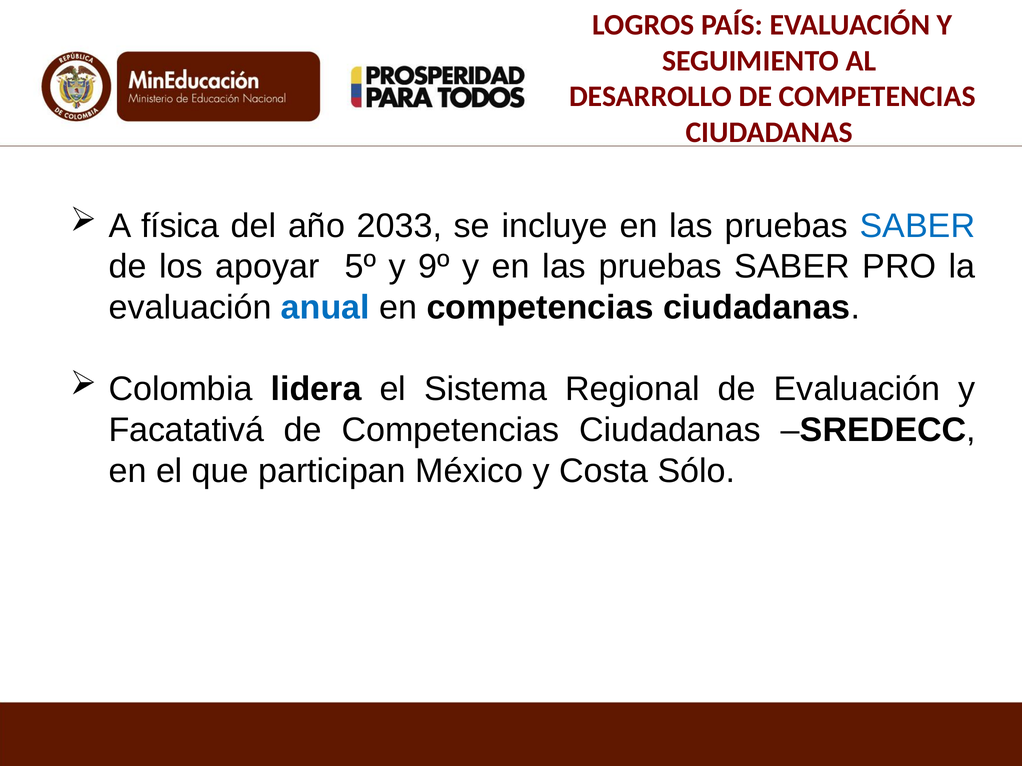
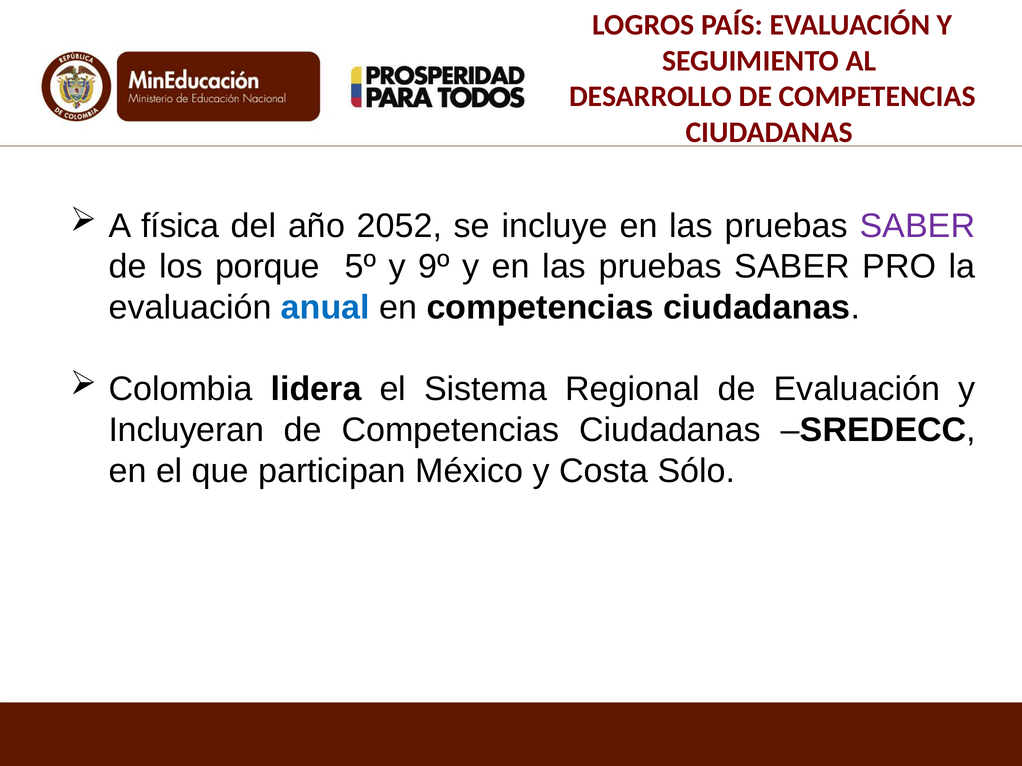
2033: 2033 -> 2052 (399, 226)
SABER colour: blue -> purple (917, 226)
apoyar: apoyar -> porque (268, 267)
Facatativá: Facatativá -> Incluyeran (186, 430)
